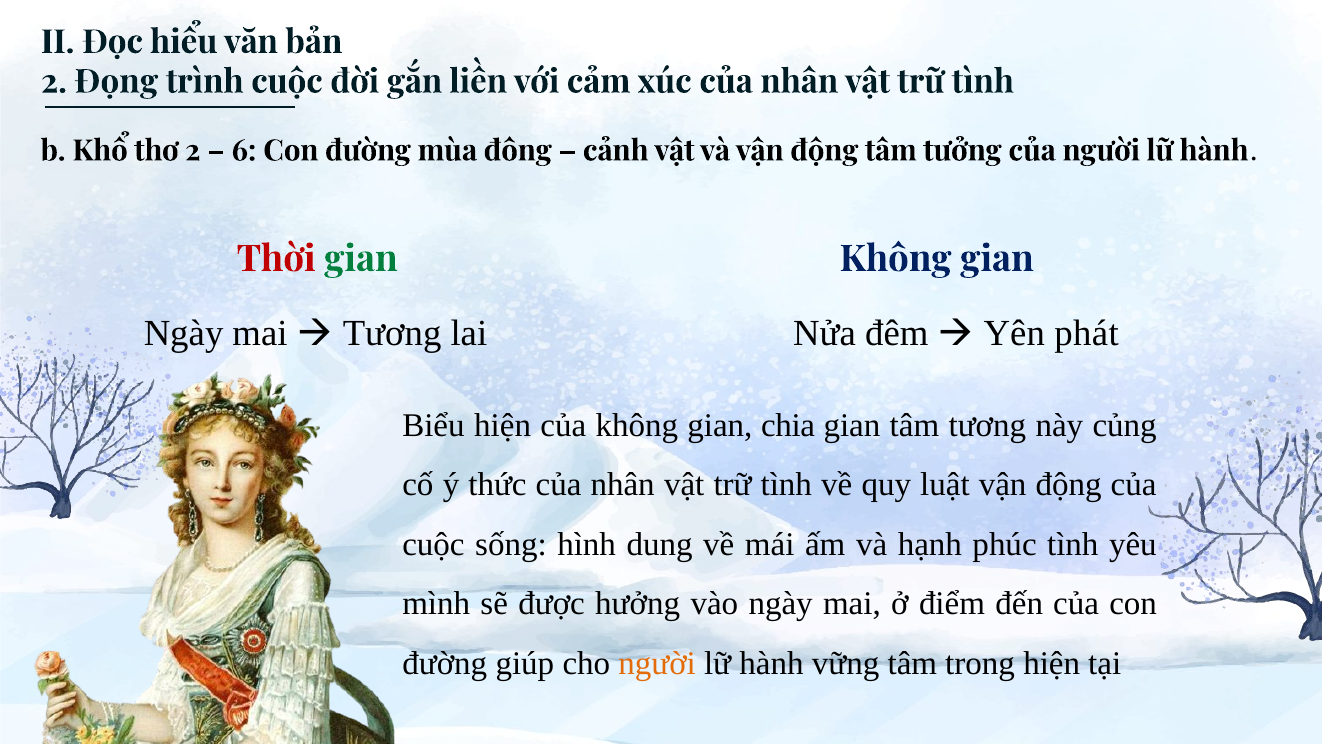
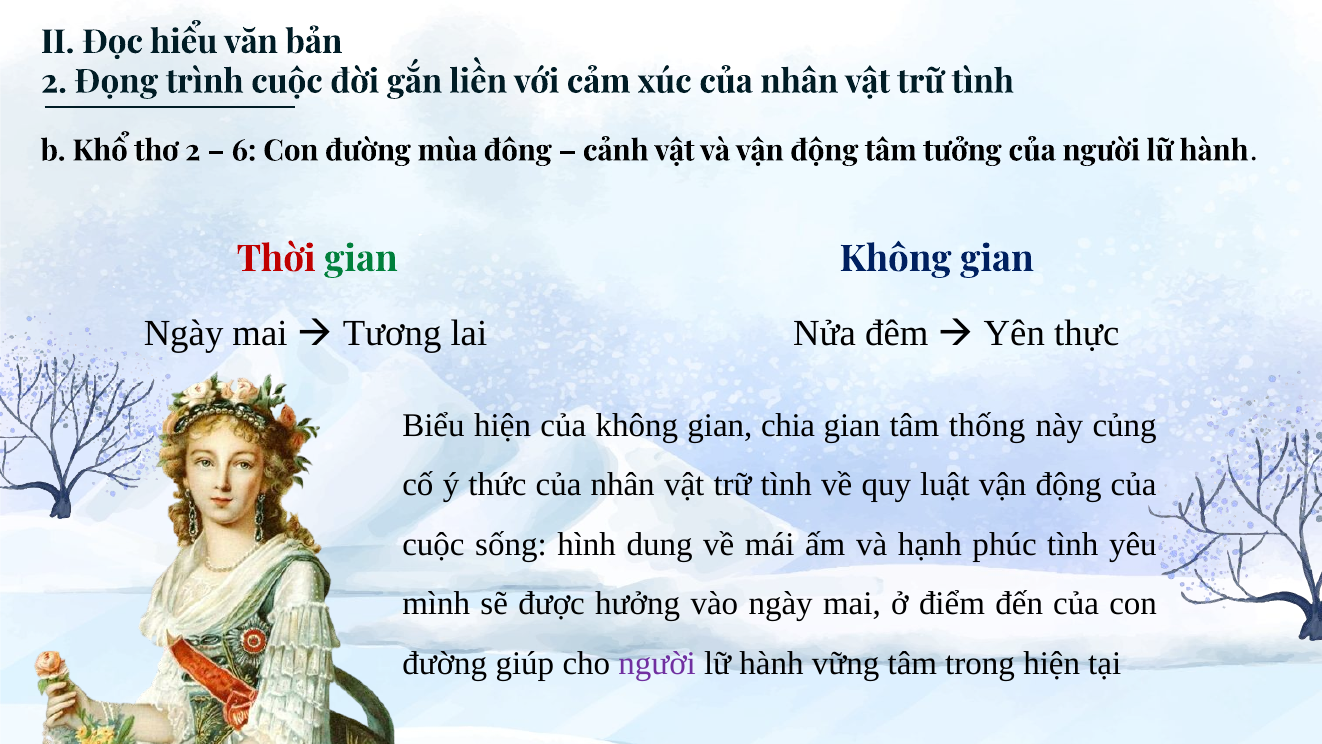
phát: phát -> thực (1087, 333)
tâm tương: tương -> thống (987, 425)
người colour: orange -> purple (657, 663)
